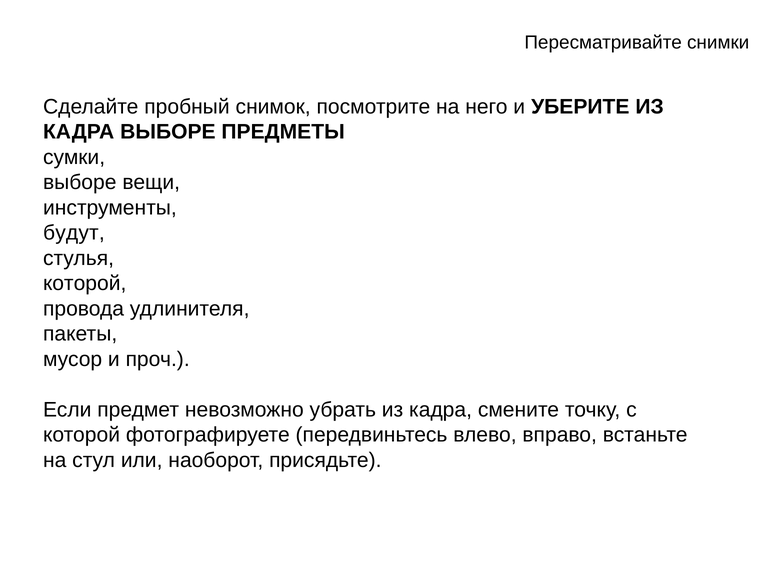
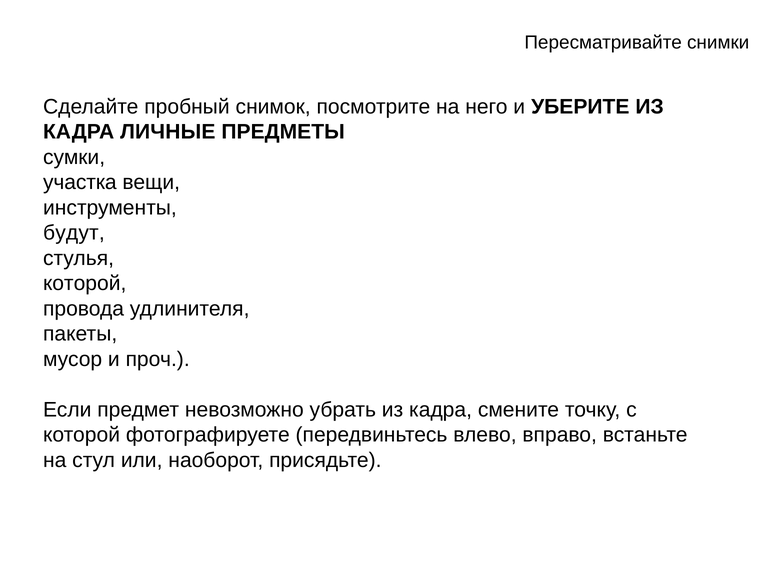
КАДРА ВЫБОРЕ: ВЫБОРЕ -> ЛИЧНЫЕ (168, 132)
выборе: выборе -> участка (80, 182)
